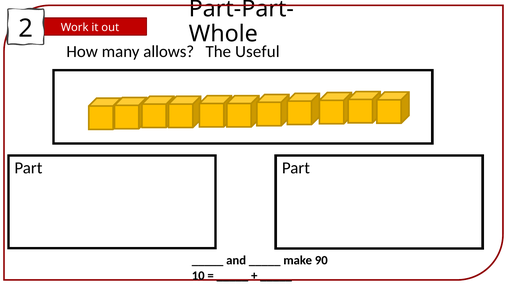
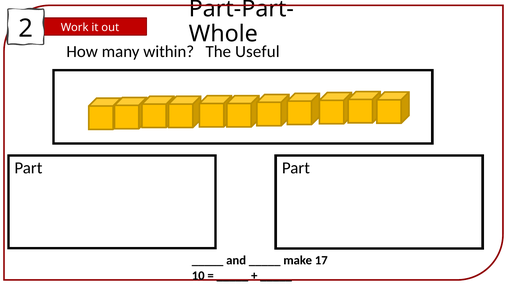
allows: allows -> within (169, 52)
90: 90 -> 17 (321, 261)
